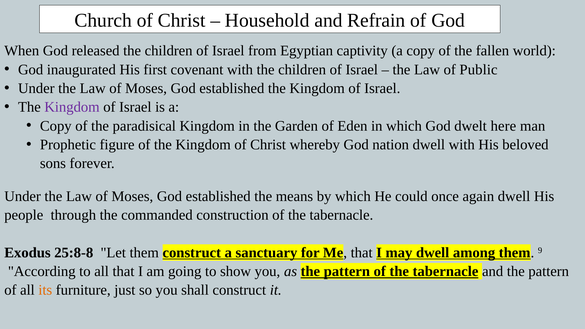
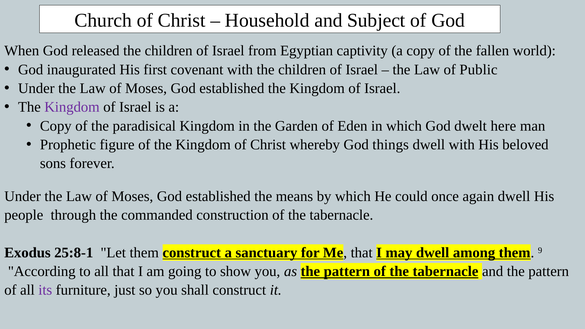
Refrain: Refrain -> Subject (376, 20)
nation: nation -> things (391, 145)
25:8-8: 25:8-8 -> 25:8-1 (74, 253)
its colour: orange -> purple (45, 290)
